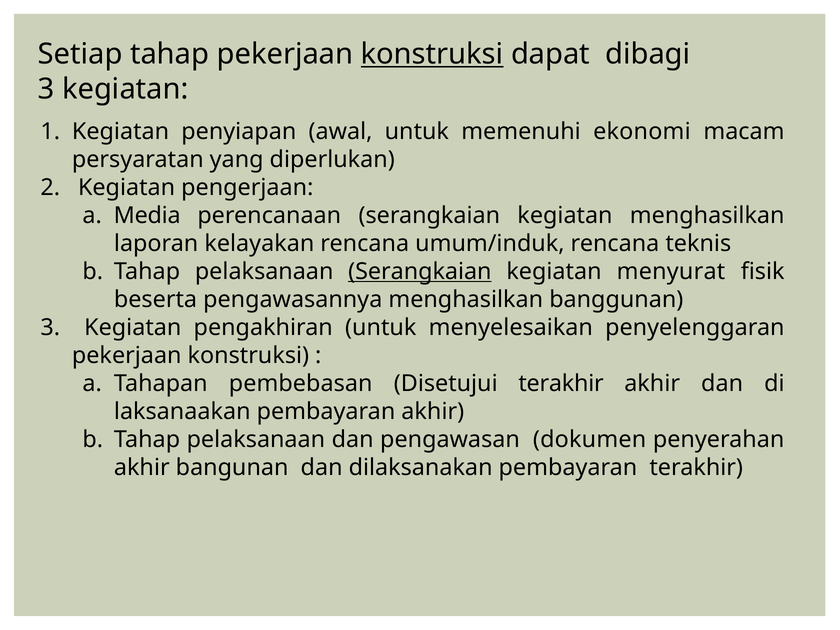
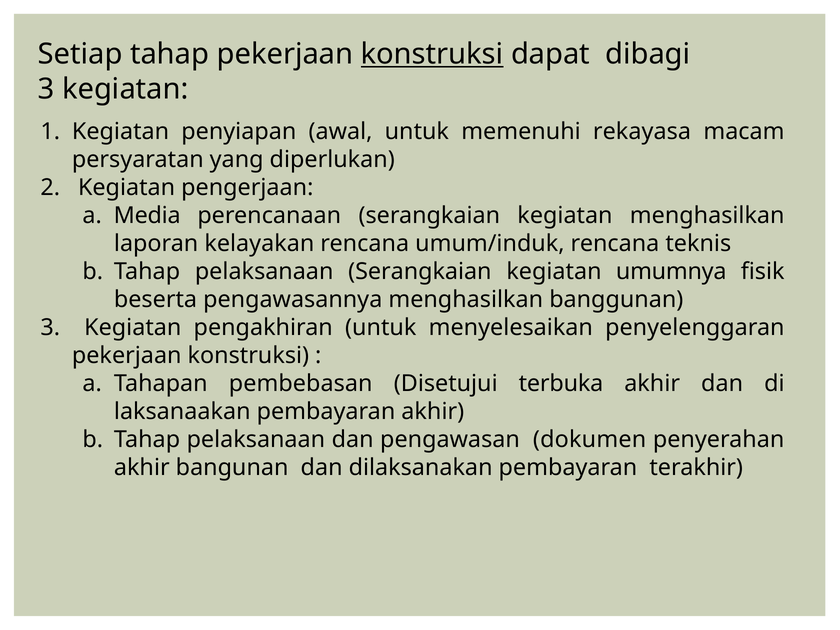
ekonomi: ekonomi -> rekayasa (642, 131)
Serangkaian underline: present -> none (420, 271)
menyurat: menyurat -> umumnya (671, 271)
Disetujui terakhir: terakhir -> terbuka (561, 383)
